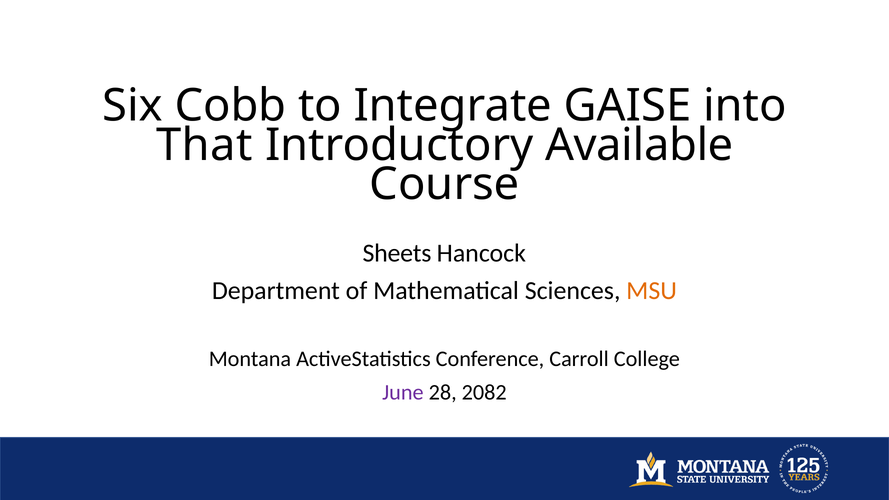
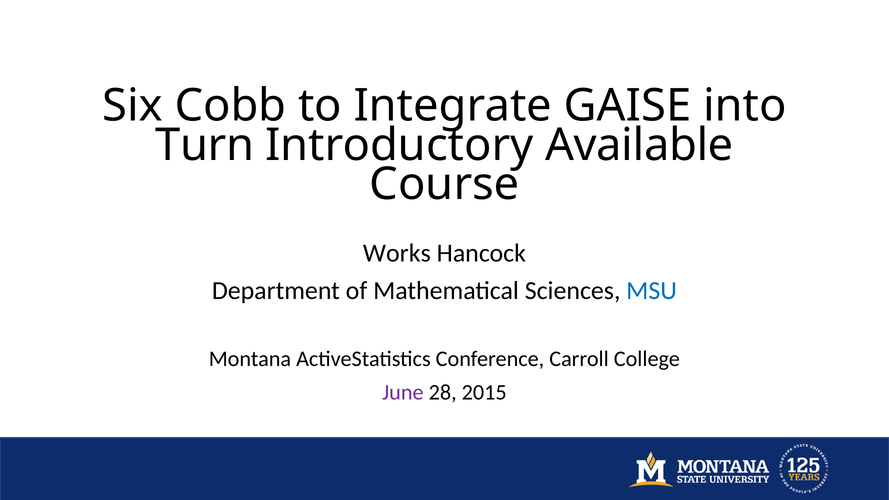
That: That -> Turn (205, 145)
Sheets: Sheets -> Works (397, 253)
MSU colour: orange -> blue (652, 290)
2082: 2082 -> 2015 (484, 392)
